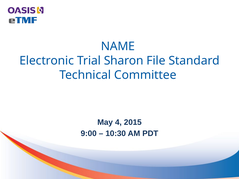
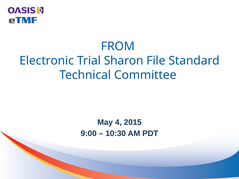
NAME: NAME -> FROM (118, 46)
